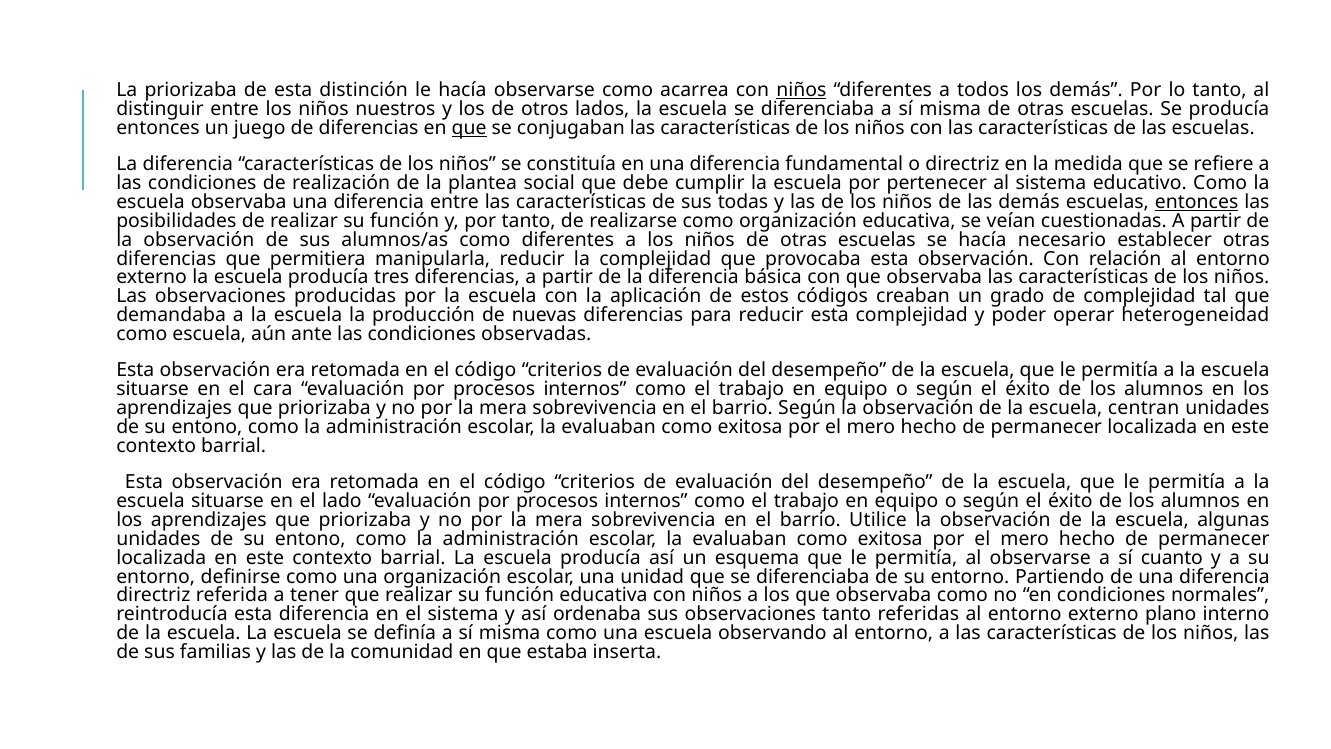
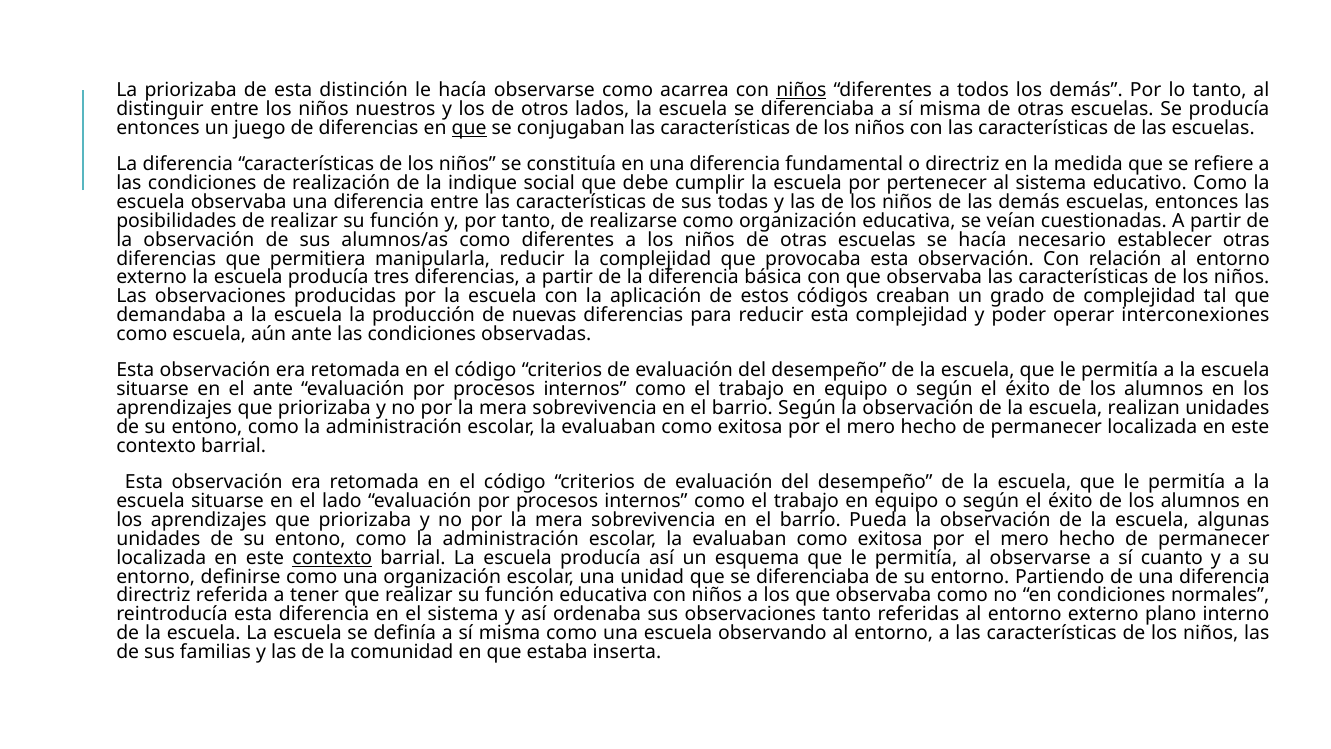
plantea: plantea -> indique (483, 183)
entonces underline: present -> none (1197, 202)
heterogeneidad: heterogeneidad -> interconexiones (1195, 315)
el cara: cara -> ante (273, 389)
centran: centran -> realizan (1144, 408)
Utilice: Utilice -> Pueda (878, 520)
contexto underline: none -> present (332, 558)
